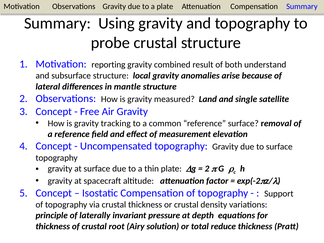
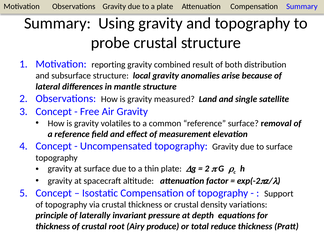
understand: understand -> distribution (265, 65)
tracking: tracking -> volatiles (116, 123)
solution: solution -> produce (163, 226)
